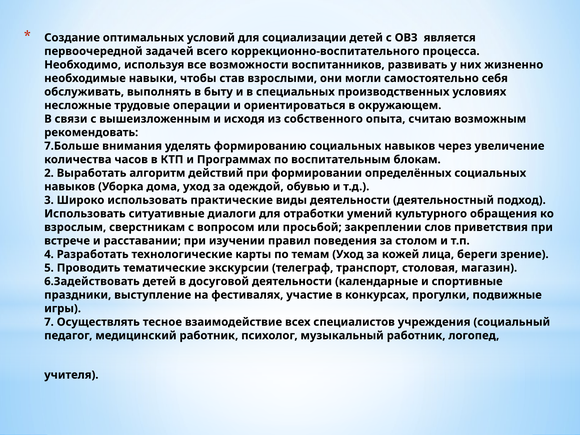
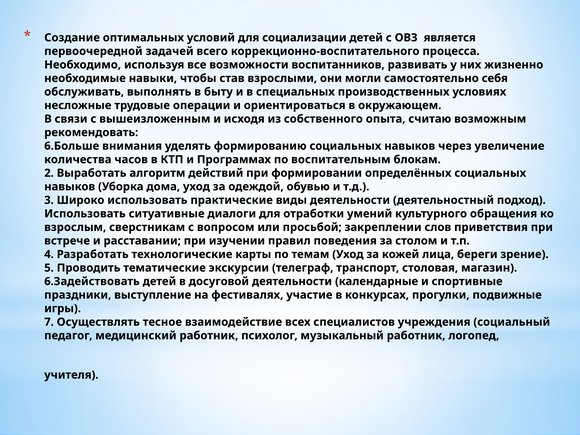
7.Больше: 7.Больше -> 6.Больше (72, 146)
